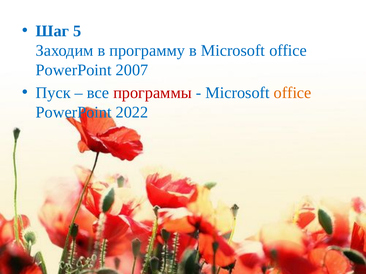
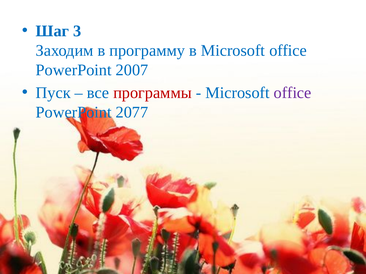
5: 5 -> 3 (77, 31)
office colour: orange -> purple (293, 93)
2022: 2022 -> 2077 (132, 112)
